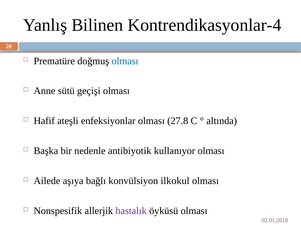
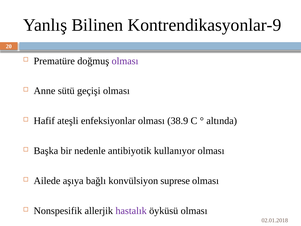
Kontrendikasyonlar-4: Kontrendikasyonlar-4 -> Kontrendikasyonlar-9 (204, 25)
olması colour: blue -> purple (125, 61)
27.8: 27.8 -> 38.9 (178, 121)
ilkokul: ilkokul -> suprese (175, 181)
